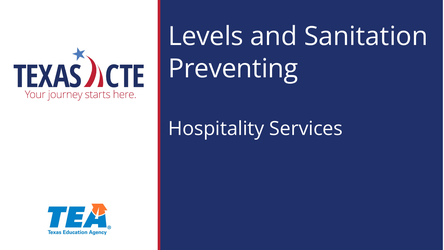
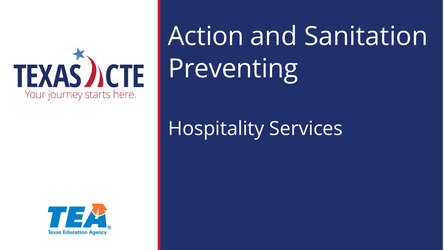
Levels: Levels -> Action (206, 36)
